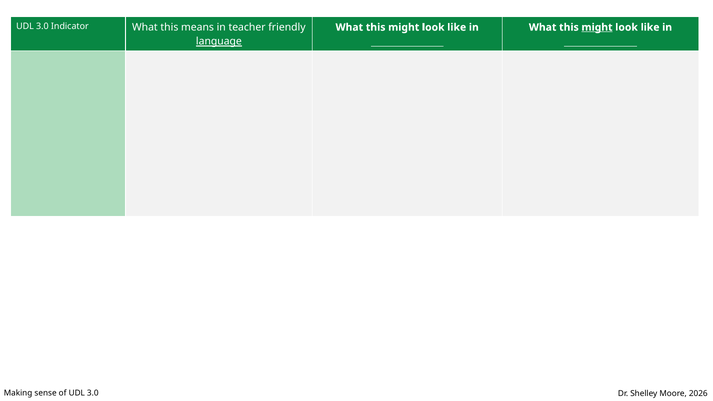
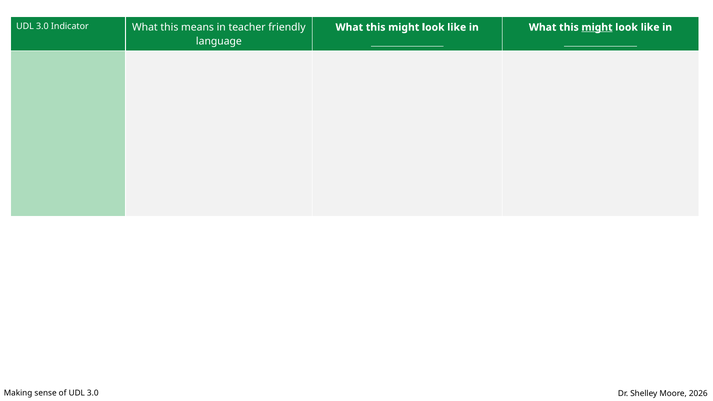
language underline: present -> none (219, 41)
